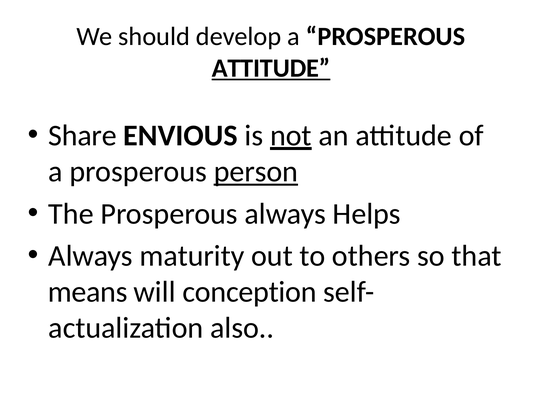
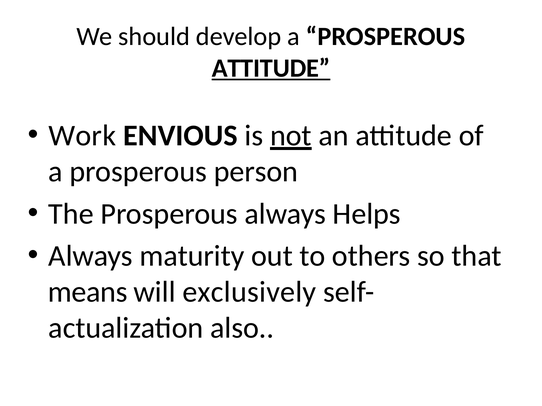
Share: Share -> Work (82, 136)
person underline: present -> none (256, 172)
conception: conception -> exclusively (249, 292)
